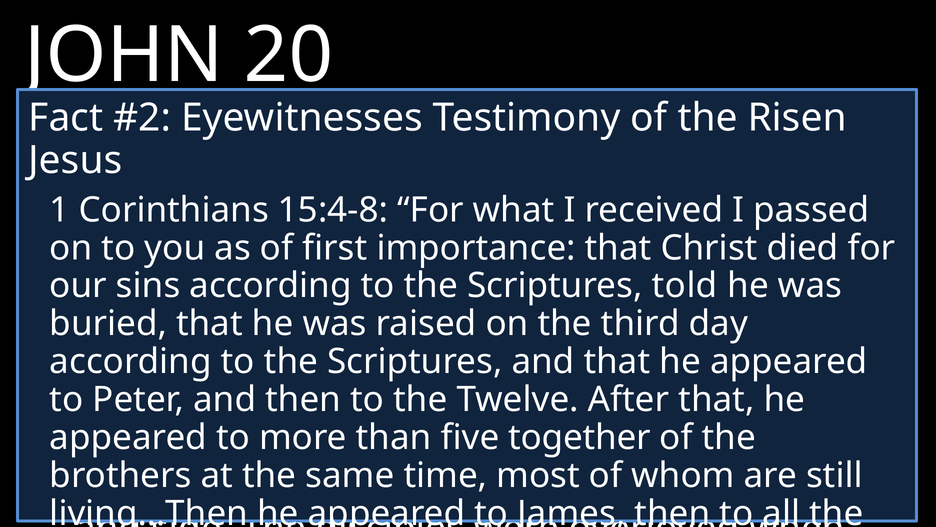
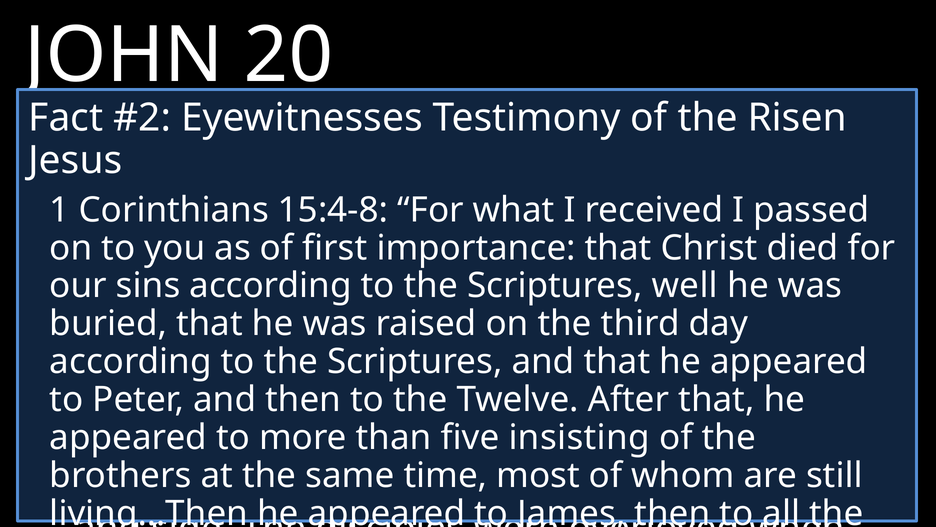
told: told -> well (685, 286)
five together: together -> insisting (579, 437)
